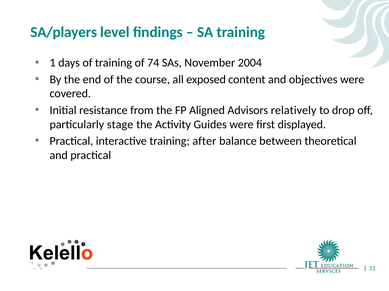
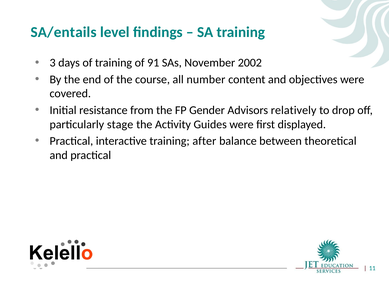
SA/players: SA/players -> SA/entails (64, 32)
1: 1 -> 3 (53, 63)
74: 74 -> 91 (153, 63)
2004: 2004 -> 2002 (250, 63)
exposed: exposed -> number (206, 80)
Aligned: Aligned -> Gender (207, 110)
